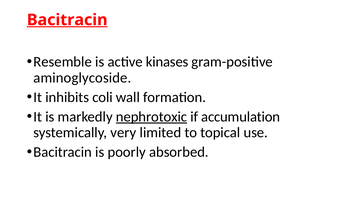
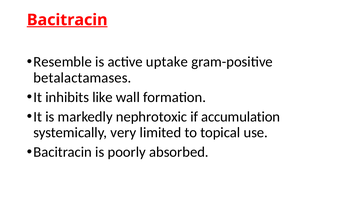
kinases: kinases -> uptake (167, 62)
aminoglycoside: aminoglycoside -> betalactamases (82, 78)
coli: coli -> like (103, 97)
nephrotoxic underline: present -> none (152, 117)
